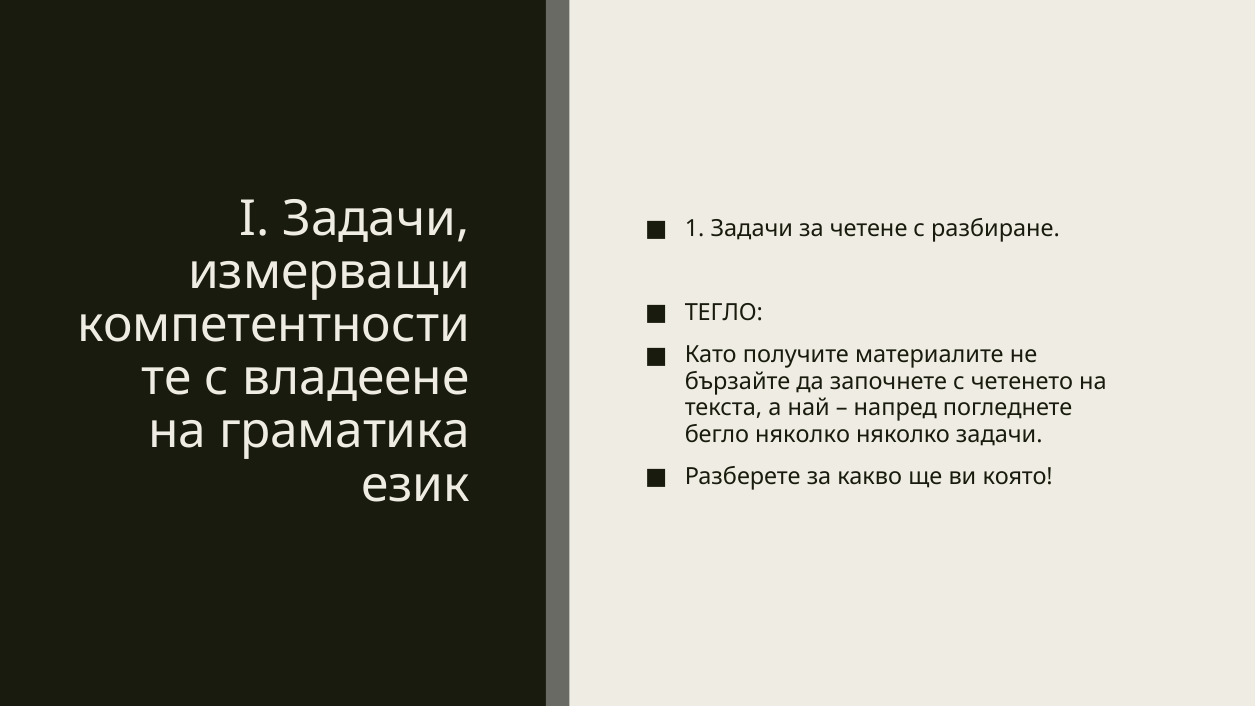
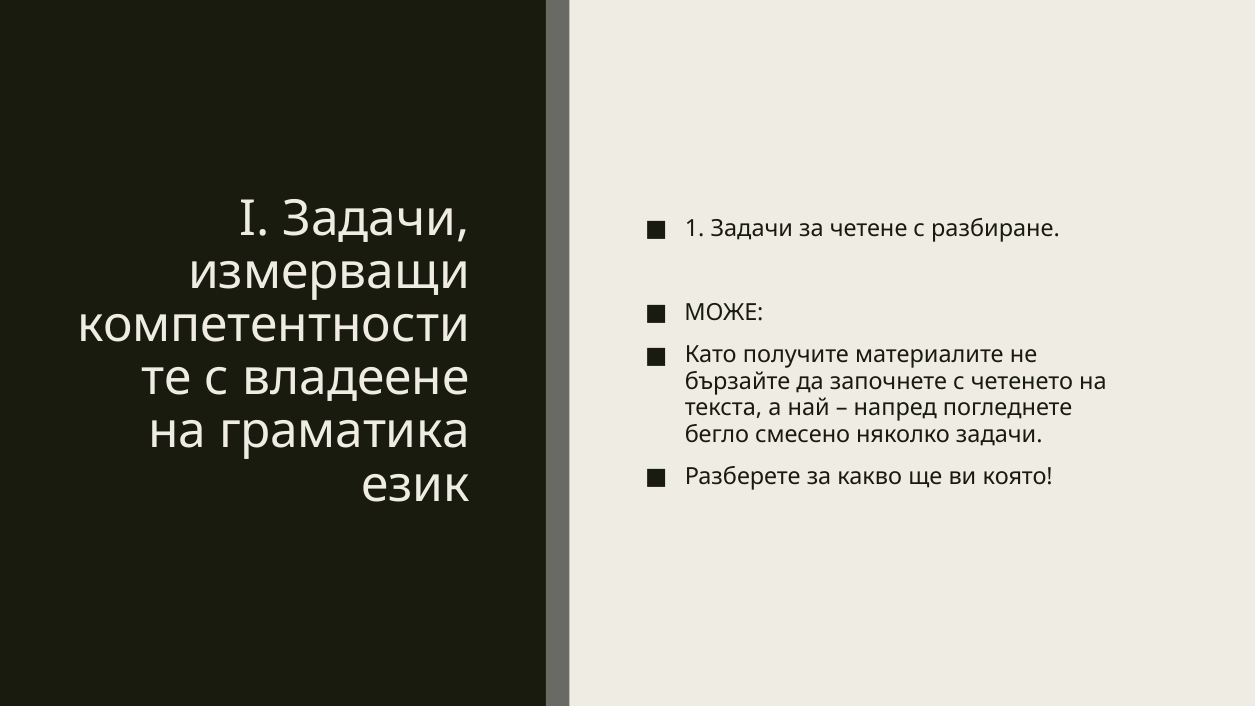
ТЕГЛО: ТЕГЛО -> МОЖЕ (724, 313)
бегло няколко: няколко -> смесено (803, 435)
